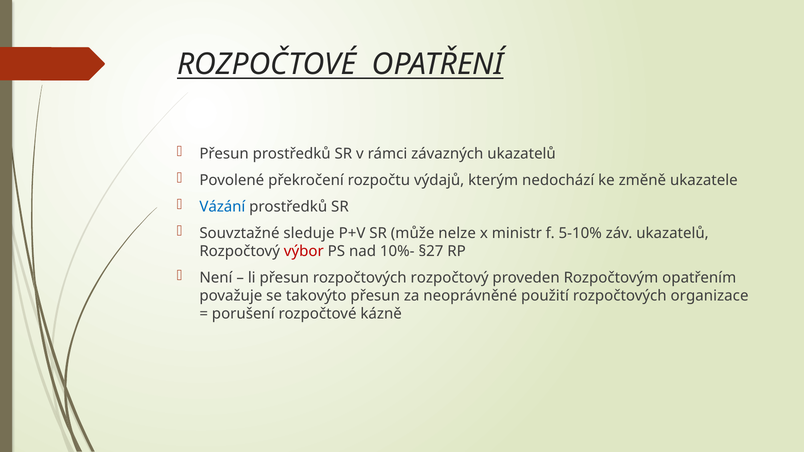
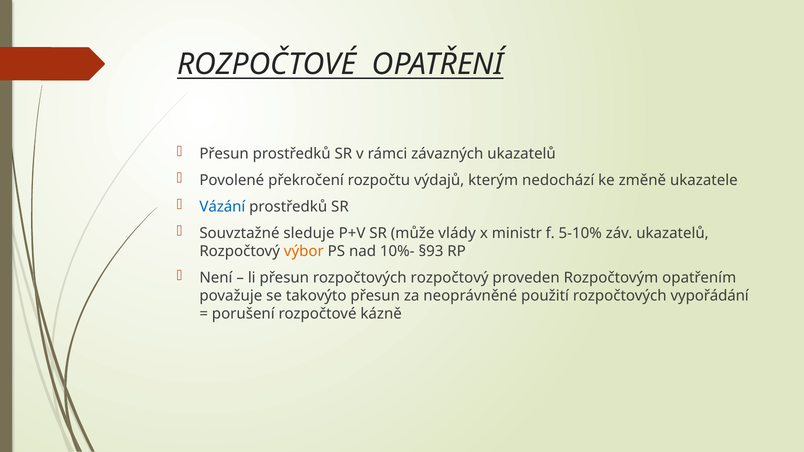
nelze: nelze -> vlády (457, 233)
výbor colour: red -> orange (304, 251)
§27: §27 -> §93 (431, 251)
organizace: organizace -> vypořádání (710, 296)
